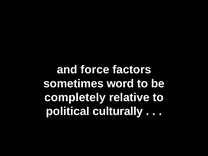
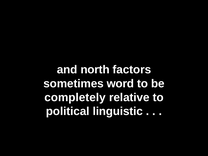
force: force -> north (95, 70)
culturally: culturally -> linguistic (118, 111)
